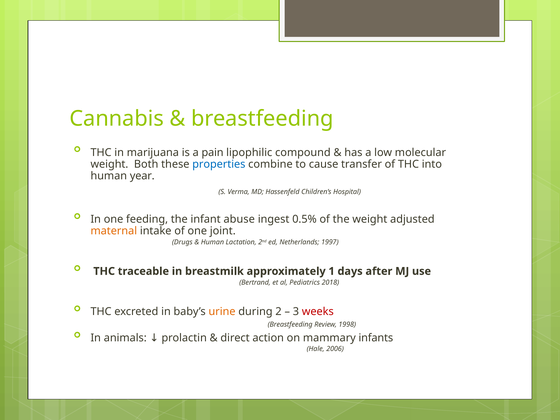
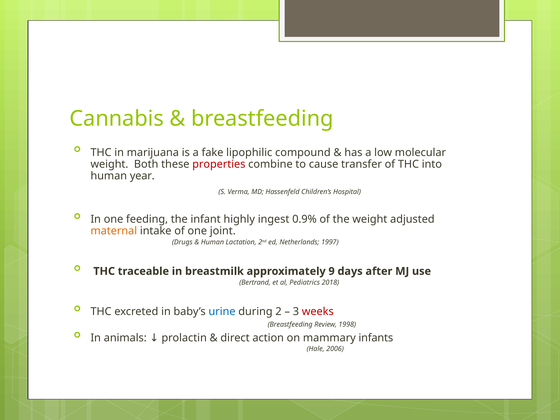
pain: pain -> fake (213, 152)
properties colour: blue -> red (219, 164)
abuse: abuse -> highly (239, 219)
0.5%: 0.5% -> 0.9% (304, 219)
1: 1 -> 9 (332, 271)
urine colour: orange -> blue (222, 312)
